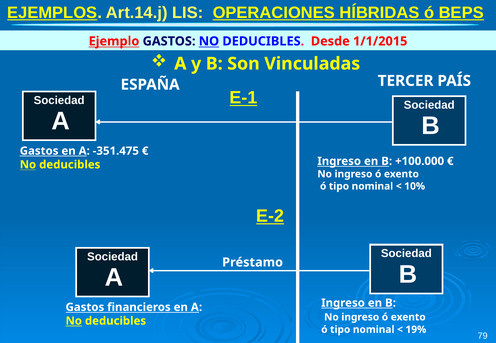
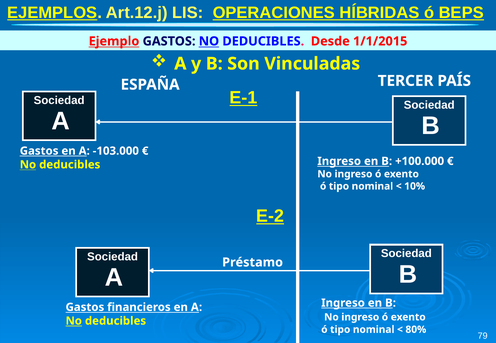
Art.14.j: Art.14.j -> Art.12.j (137, 13)
-351.475: -351.475 -> -103.000 (116, 151)
19%: 19% -> 80% (416, 330)
